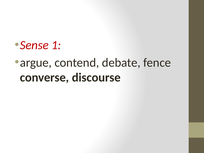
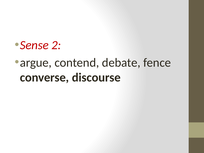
1: 1 -> 2 (56, 45)
